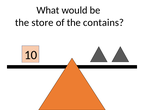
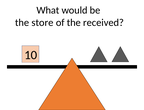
contains: contains -> received (103, 23)
